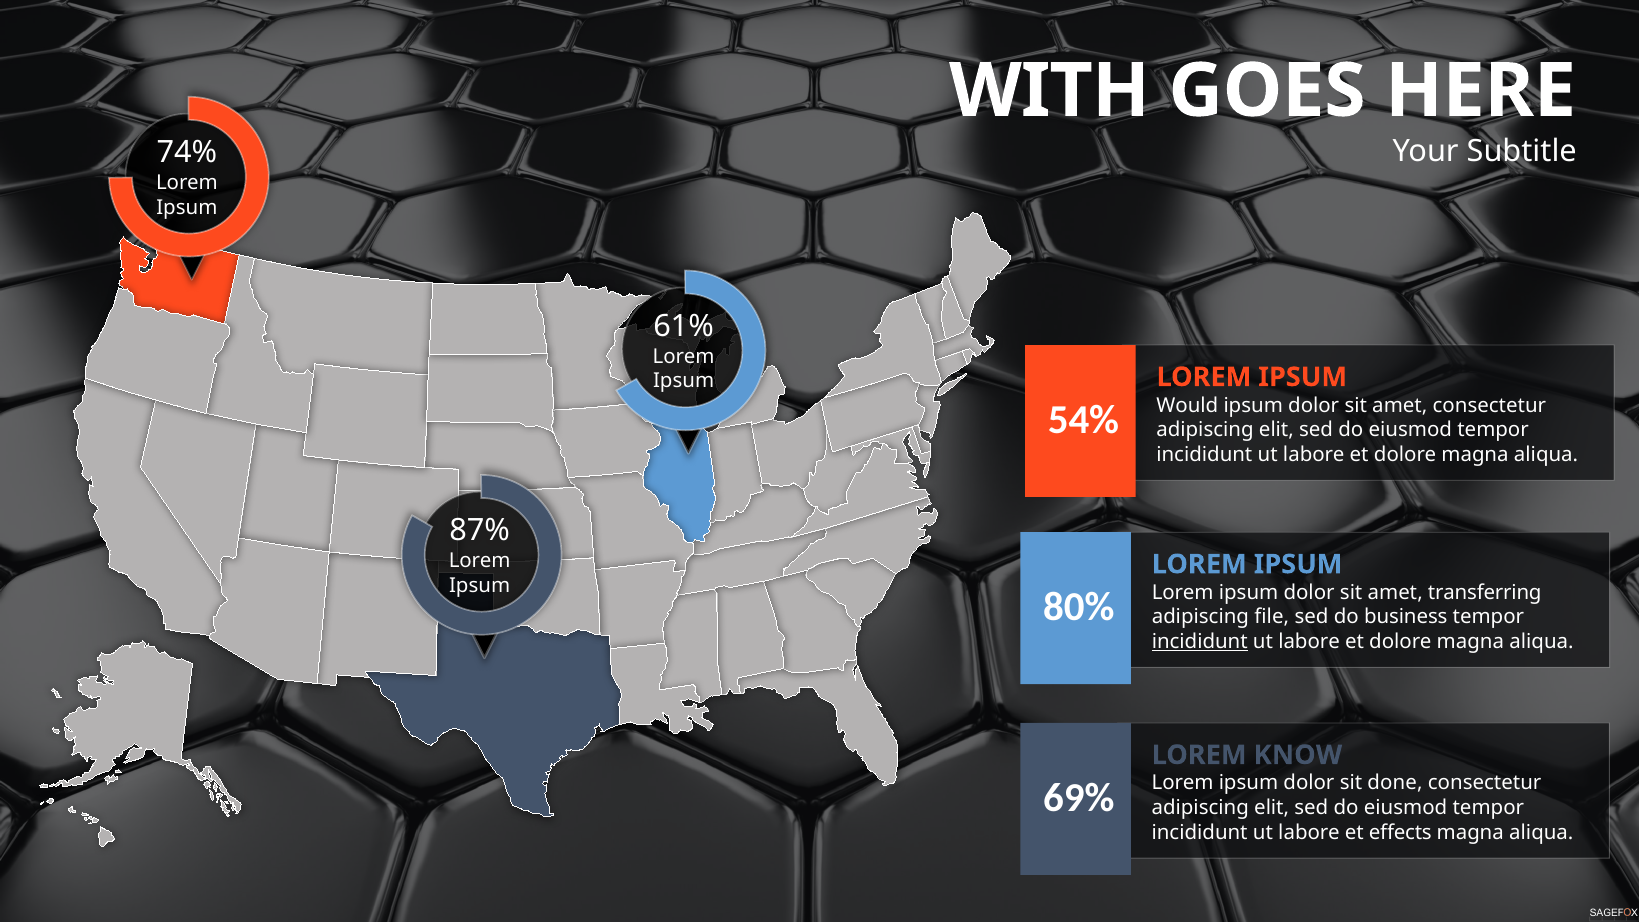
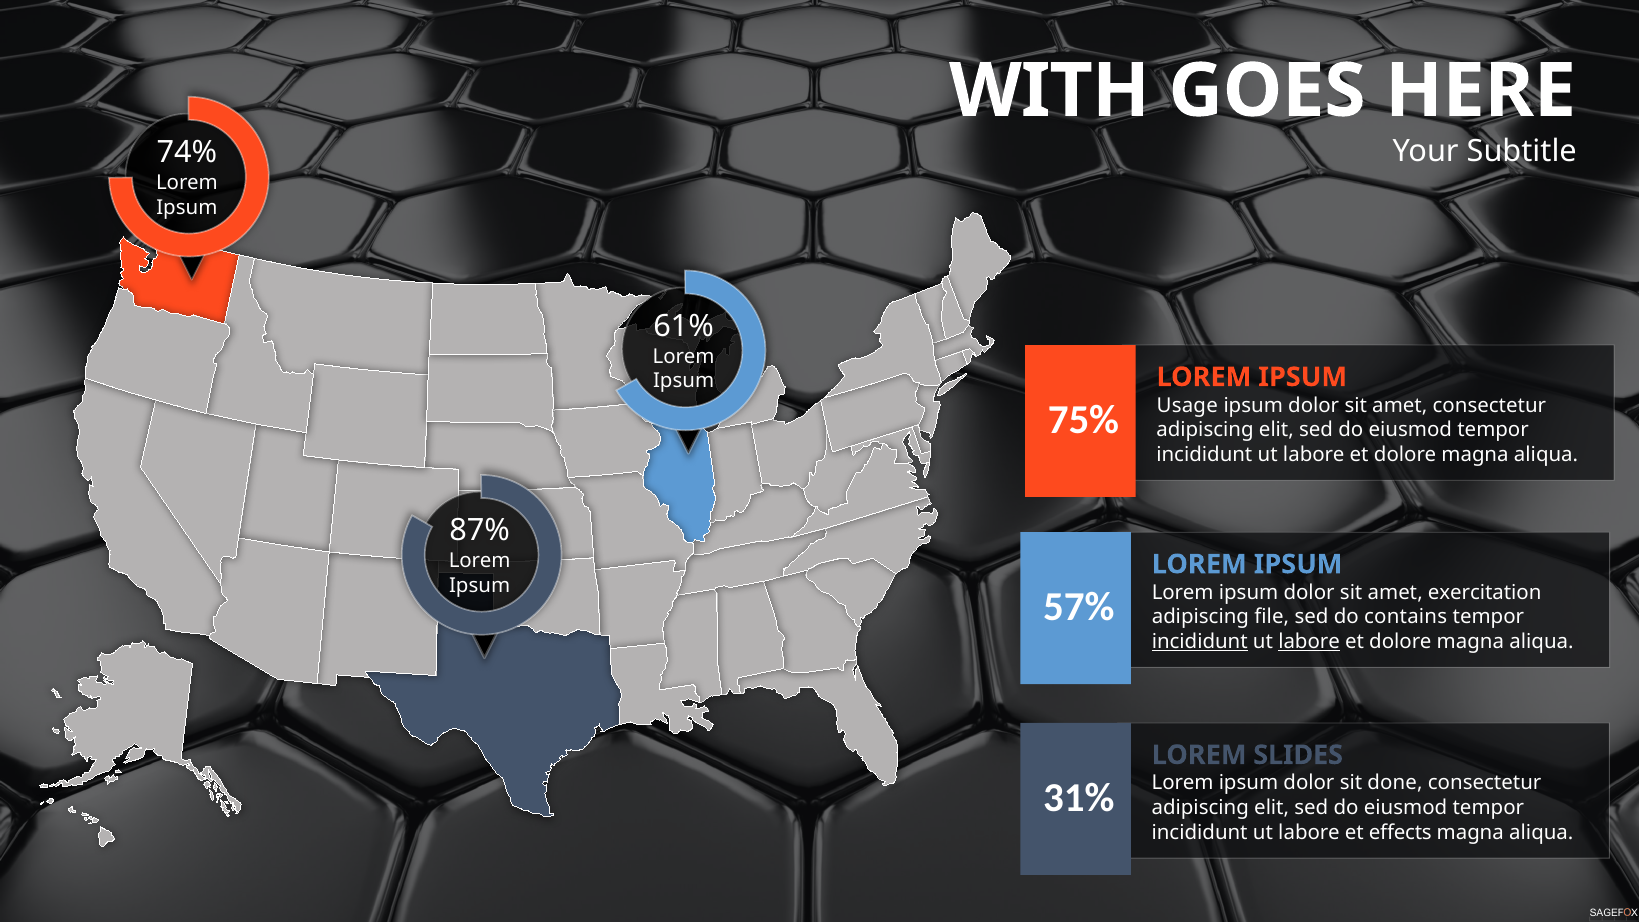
Would: Would -> Usage (1187, 405)
54%: 54% -> 75% (1083, 420)
transferring: transferring -> exercitation (1485, 592)
80%: 80% -> 57% (1079, 607)
business: business -> contains (1406, 617)
labore underline: none -> present (1309, 642)
KNOW: KNOW -> SLIDES (1298, 755)
69%: 69% -> 31% (1079, 798)
